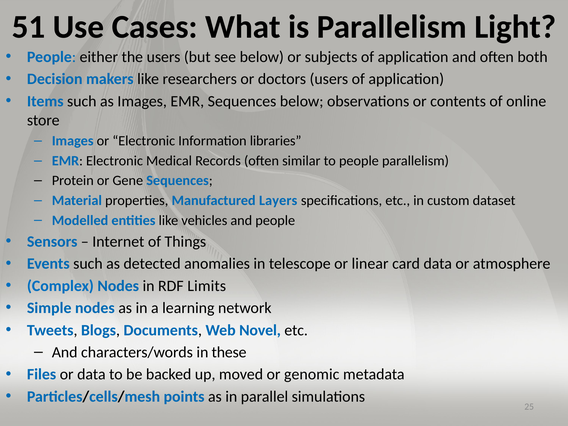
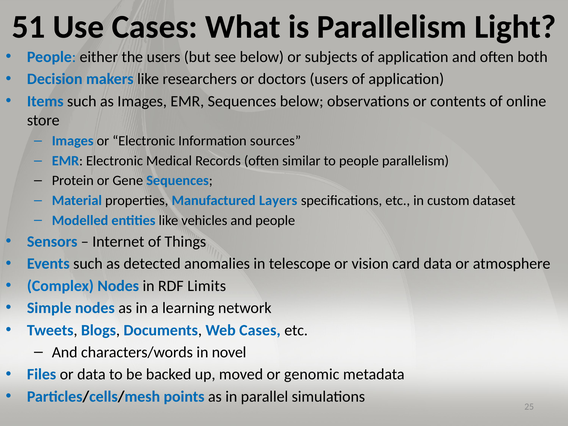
libraries: libraries -> sources (275, 141)
linear: linear -> vision (370, 264)
Web Novel: Novel -> Cases (260, 330)
these: these -> novel (229, 352)
